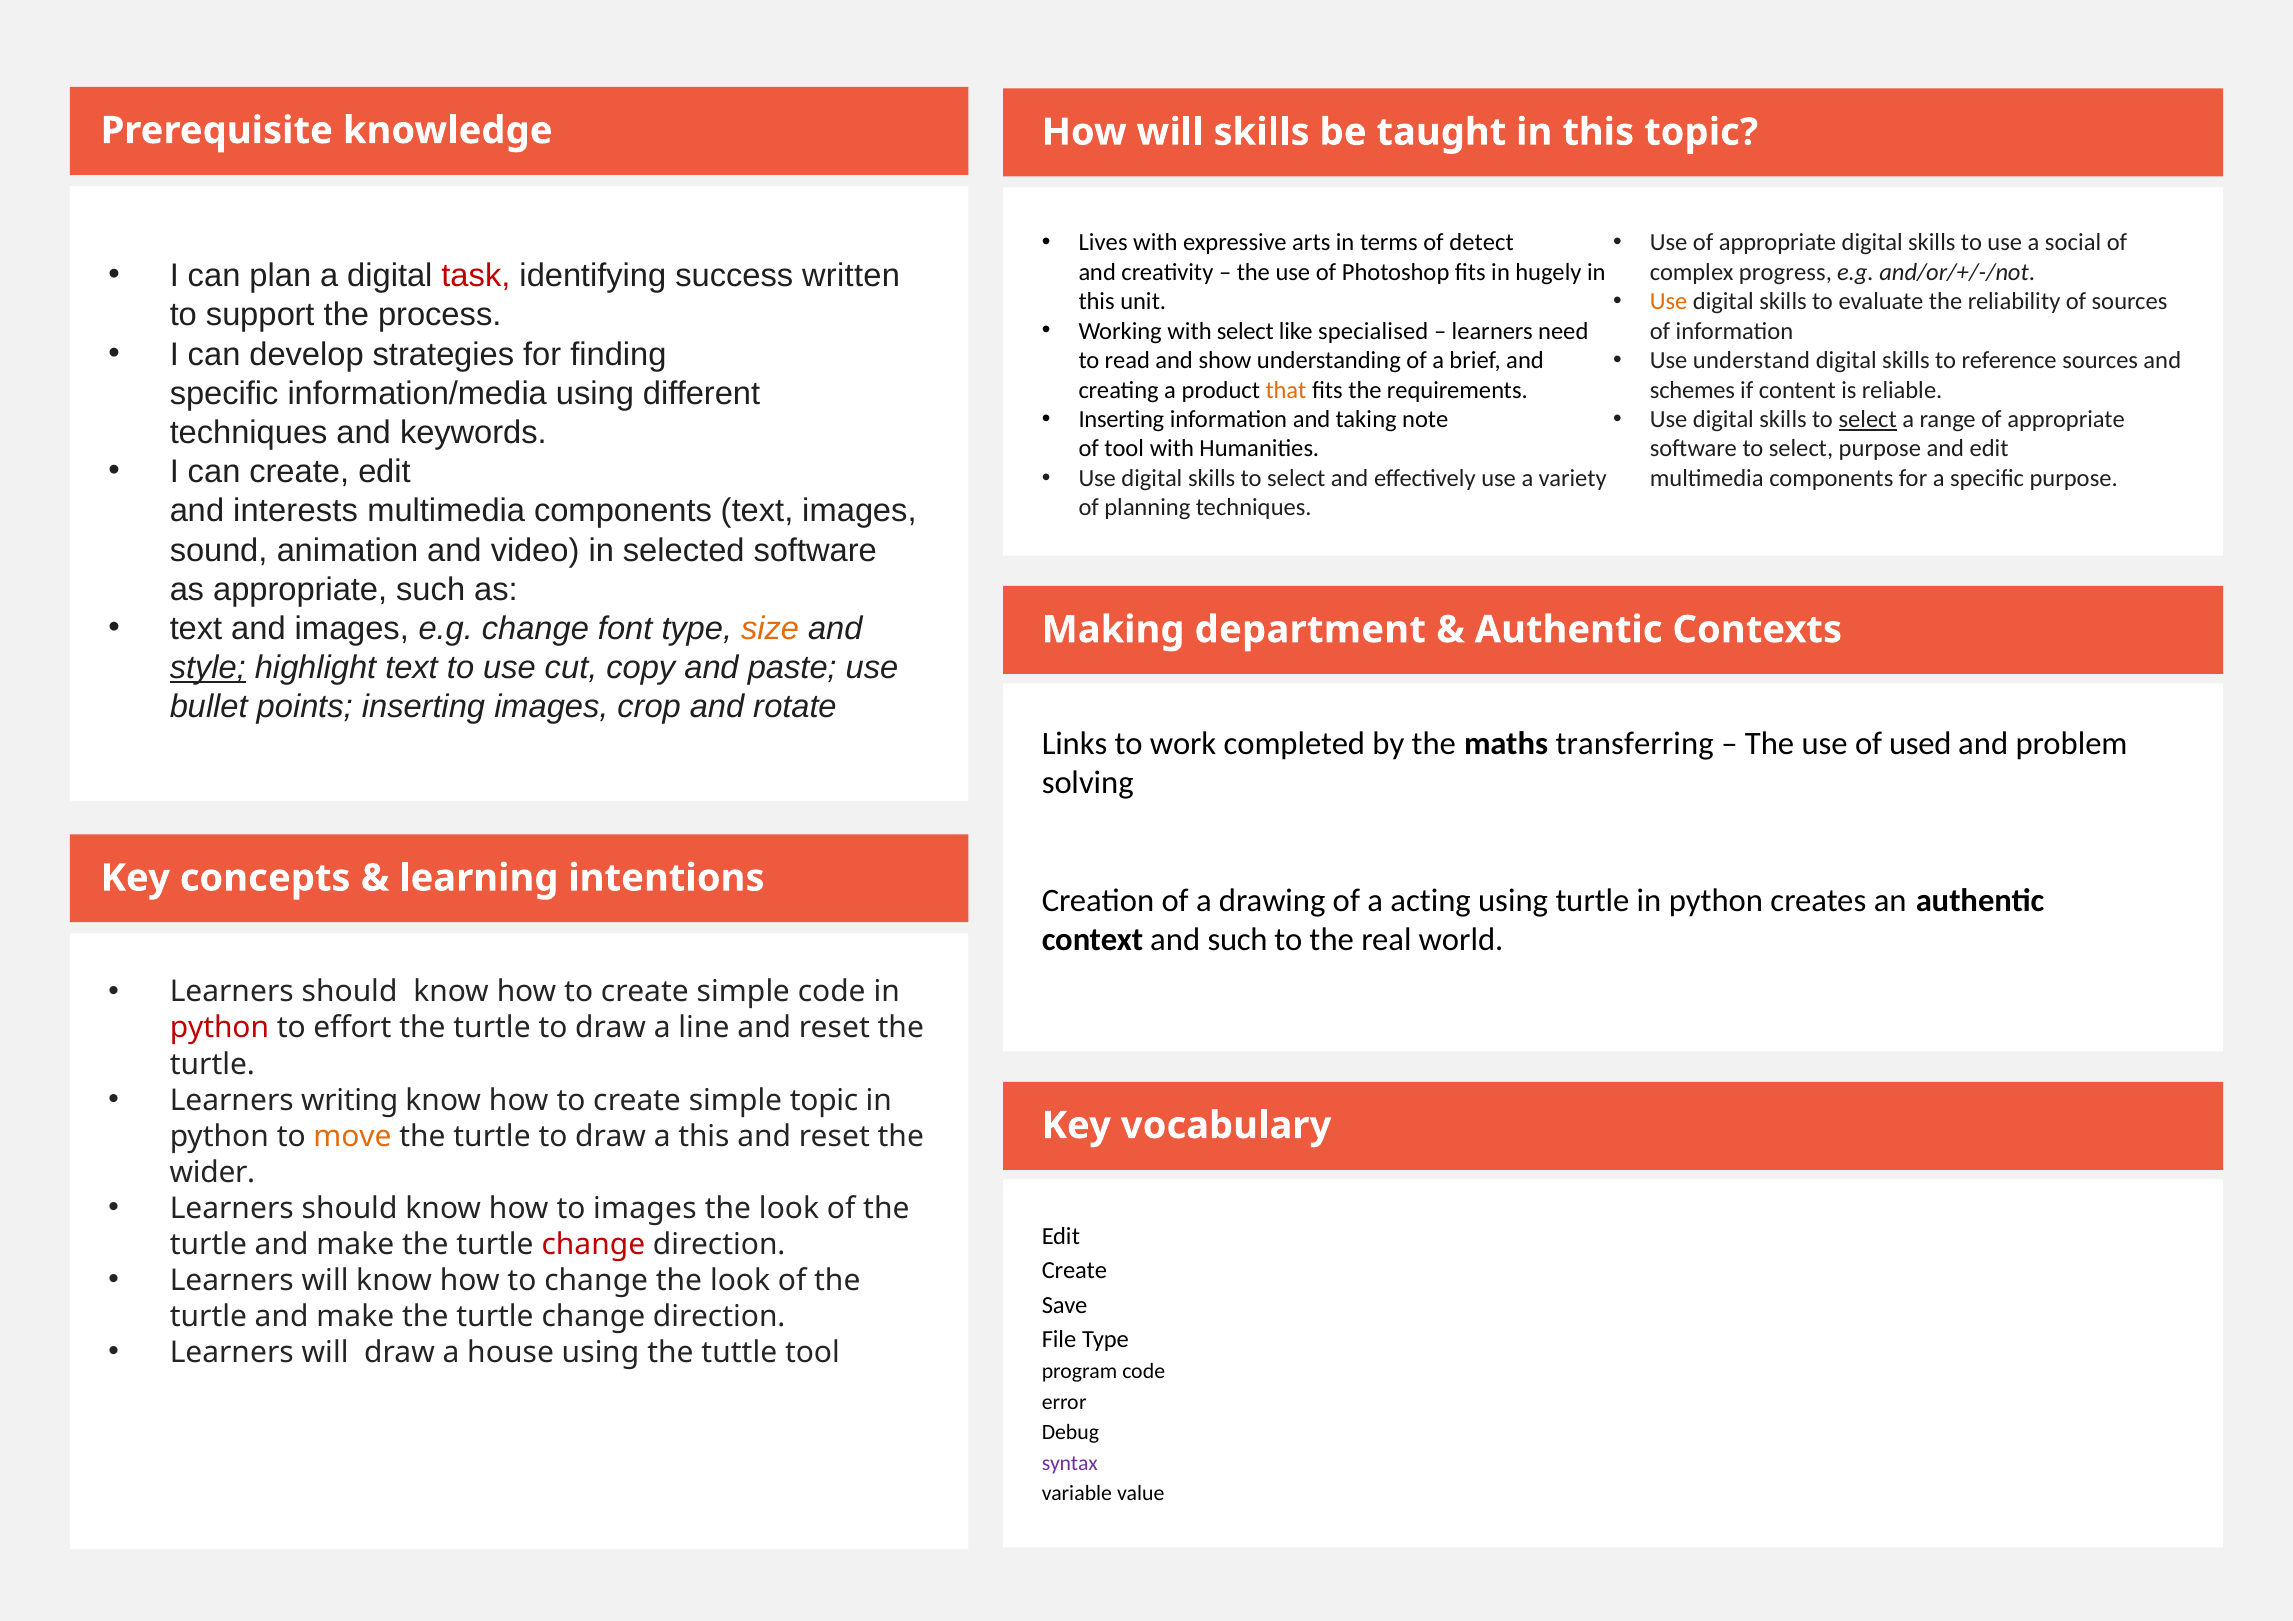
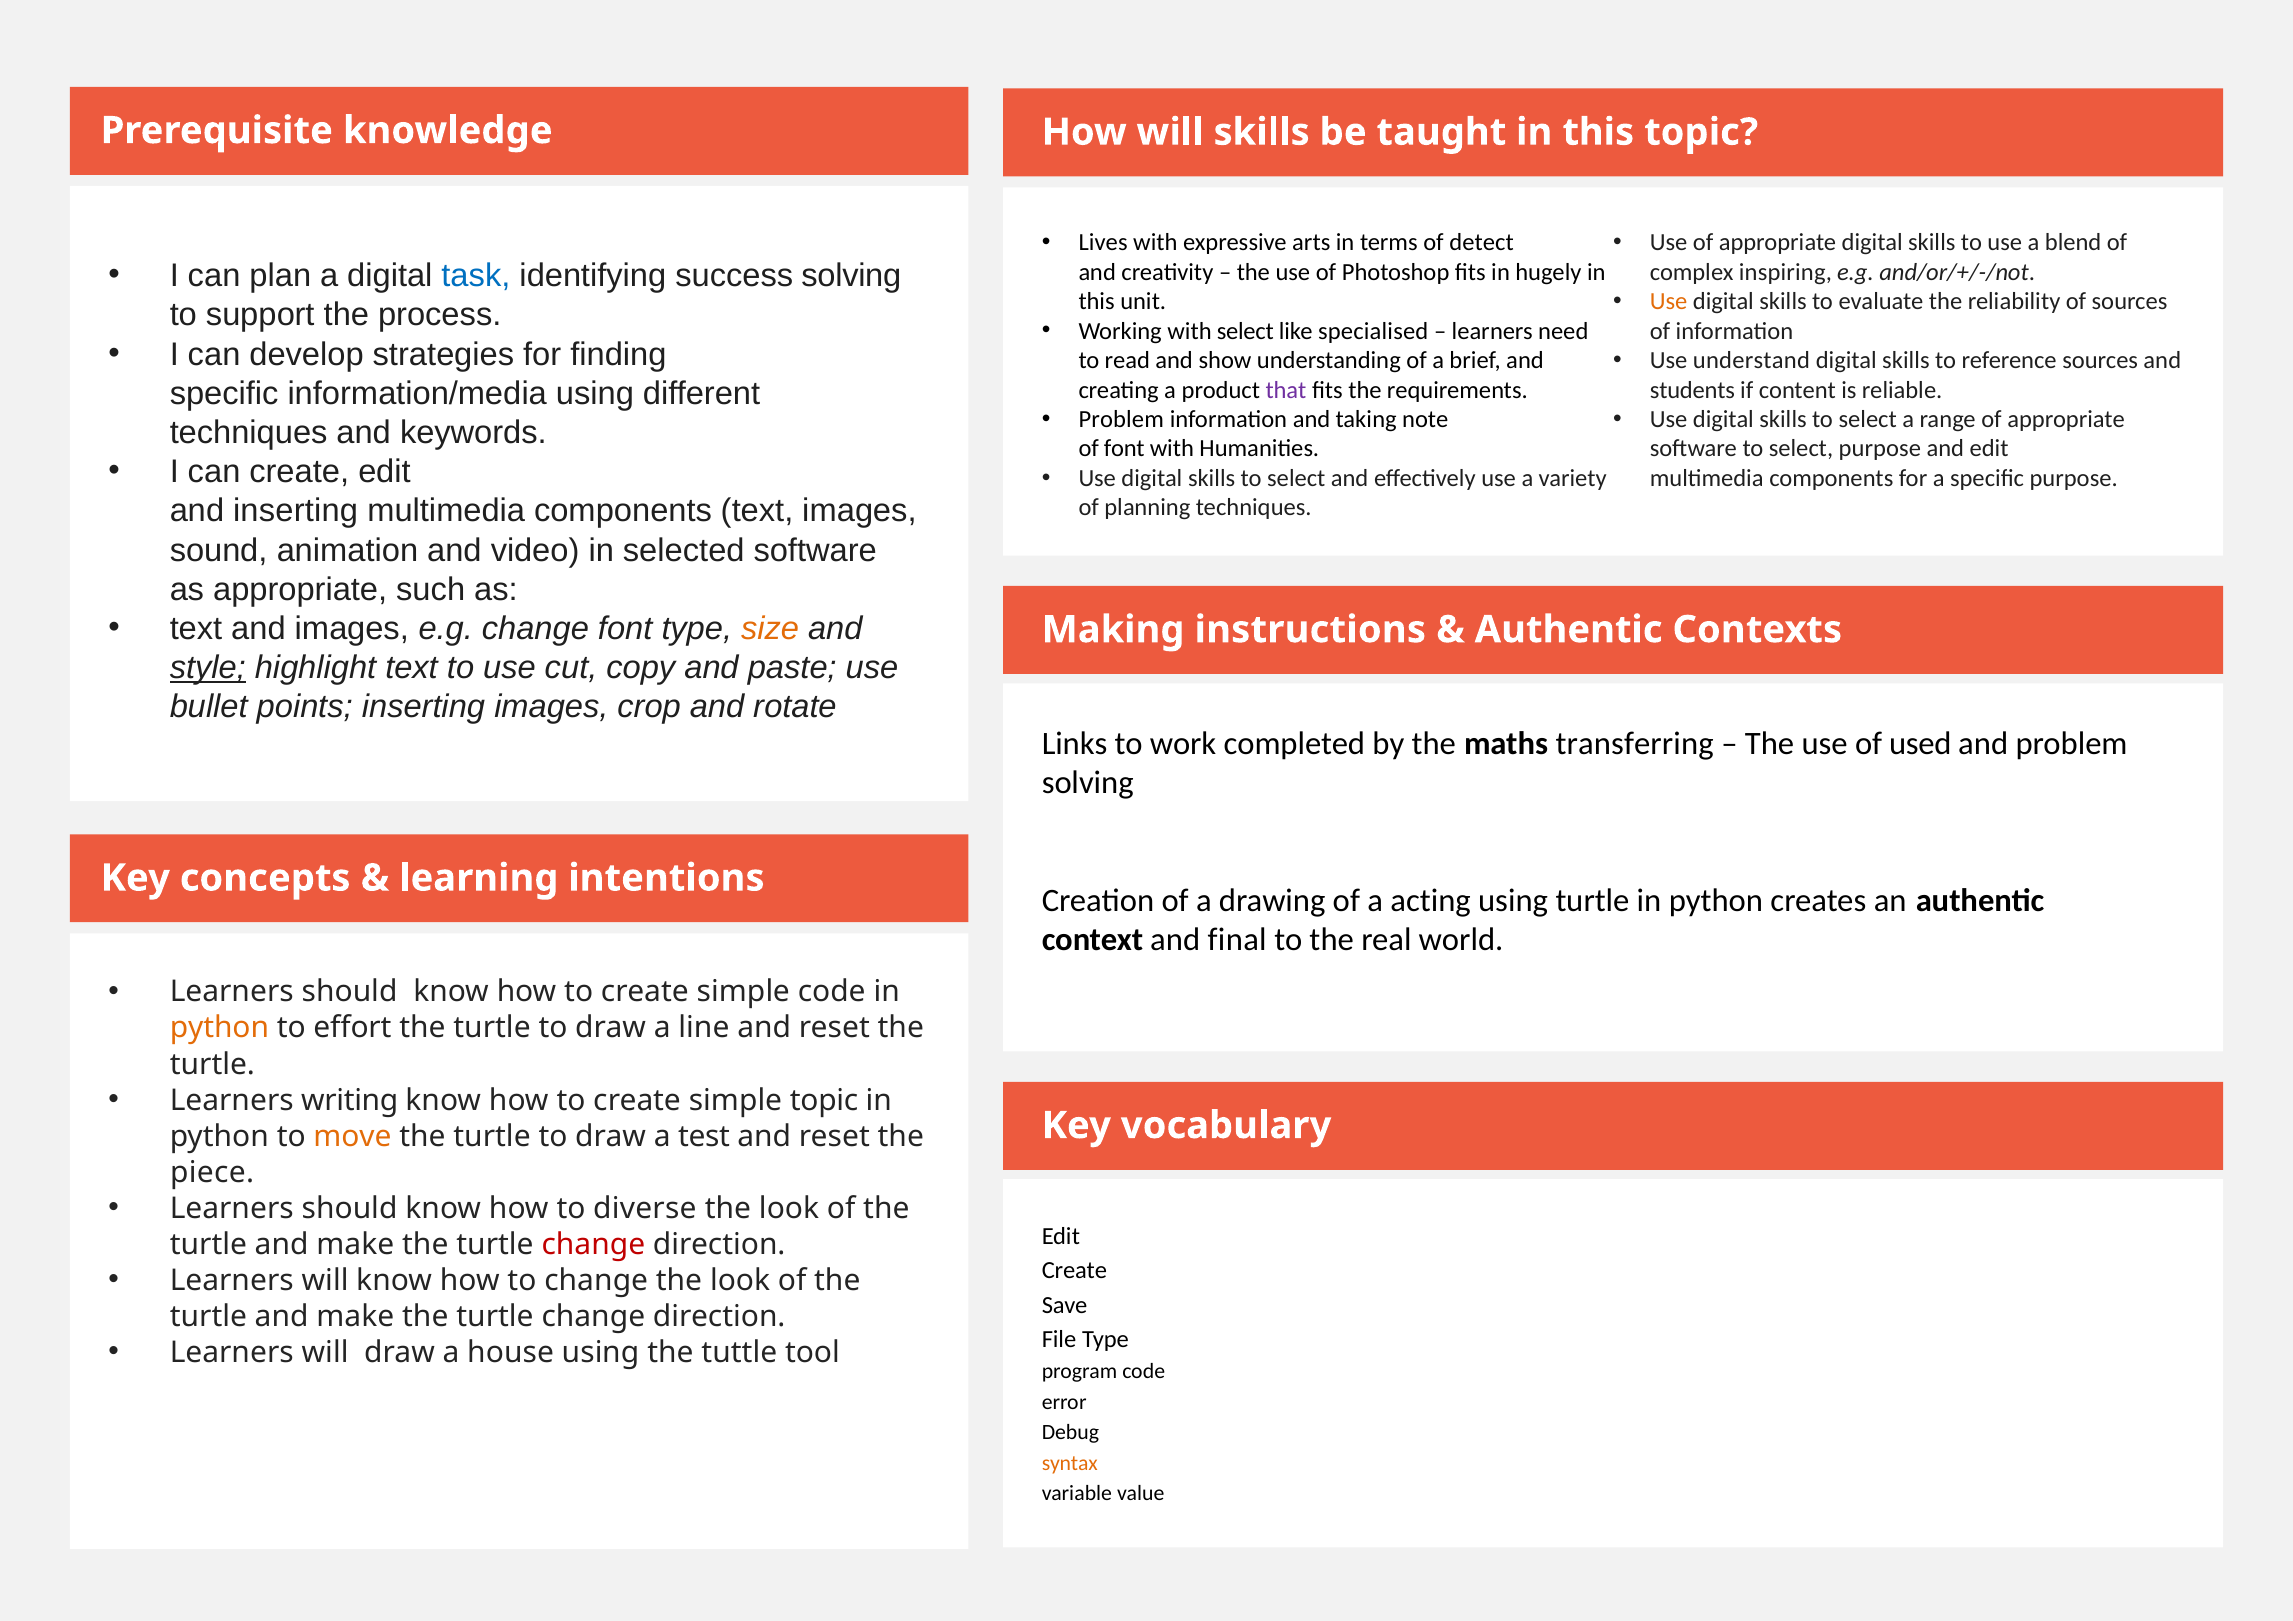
social: social -> blend (2073, 243)
task colour: red -> blue (476, 276)
success written: written -> solving (851, 276)
progress: progress -> inspiring (1785, 272)
that colour: orange -> purple (1286, 390)
schemes: schemes -> students (1692, 390)
Inserting: Inserting -> Problem (1121, 419)
select underline: present -> none (1868, 419)
of tool: tool -> font (1124, 449)
and interests: interests -> inserting (296, 511)
department: department -> instructions (1310, 630)
and such: such -> final (1237, 940)
python colour: red -> orange (219, 1028)
a this: this -> test (704, 1136)
wider: wider -> piece (212, 1172)
to images: images -> diverse (645, 1209)
syntax colour: purple -> orange (1070, 1463)
